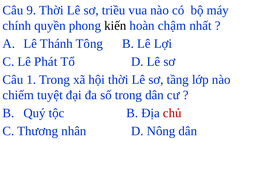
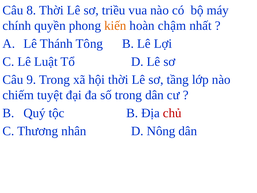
9: 9 -> 8 (31, 10)
kiến colour: black -> orange (115, 26)
Phát: Phát -> Luật (46, 62)
1: 1 -> 9 (31, 80)
